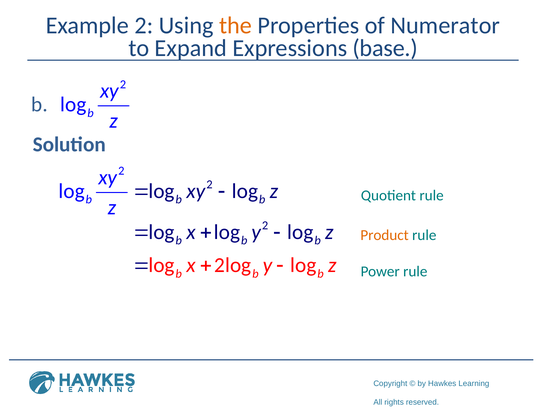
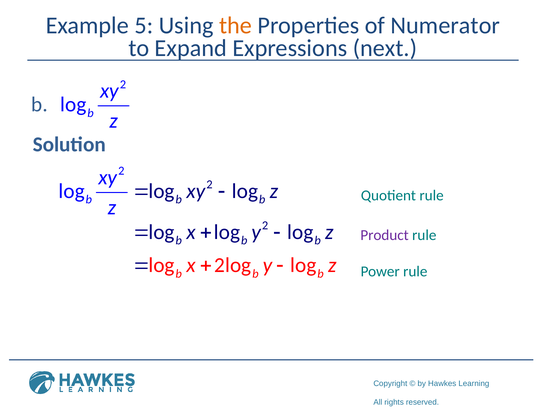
Example 2: 2 -> 5 (144, 25)
base: base -> next (385, 48)
Product colour: orange -> purple (385, 235)
